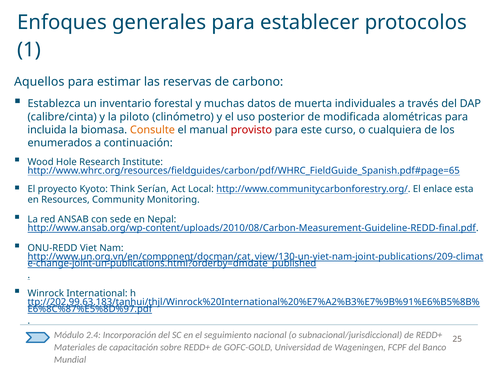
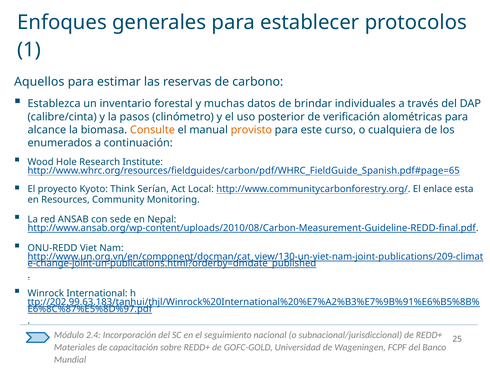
muerta: muerta -> brindar (313, 104)
piloto: piloto -> pasos (134, 117)
modificada: modificada -> verificación (352, 117)
incluida: incluida -> alcance (47, 130)
provisto colour: red -> orange (251, 130)
